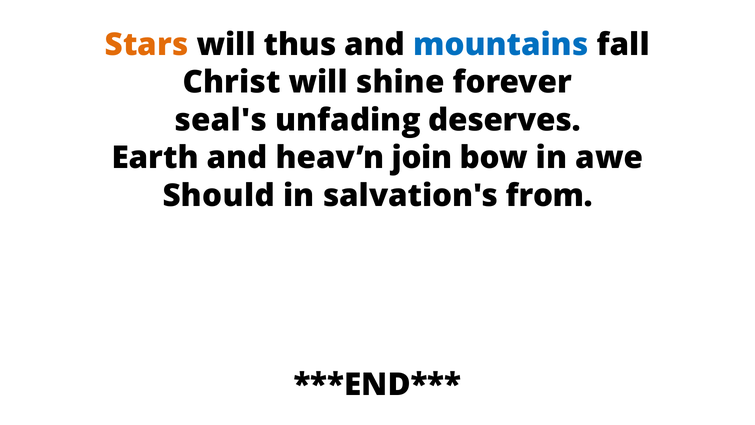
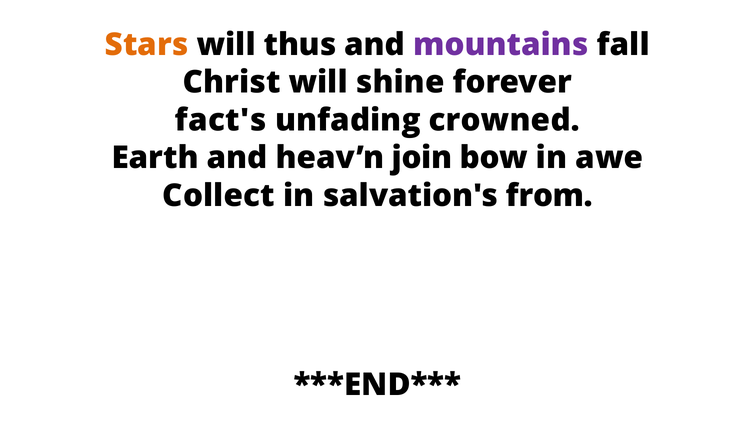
mountains colour: blue -> purple (501, 45)
seal's: seal's -> fact's (221, 120)
deserves: deserves -> crowned (504, 120)
Should: Should -> Collect (219, 196)
